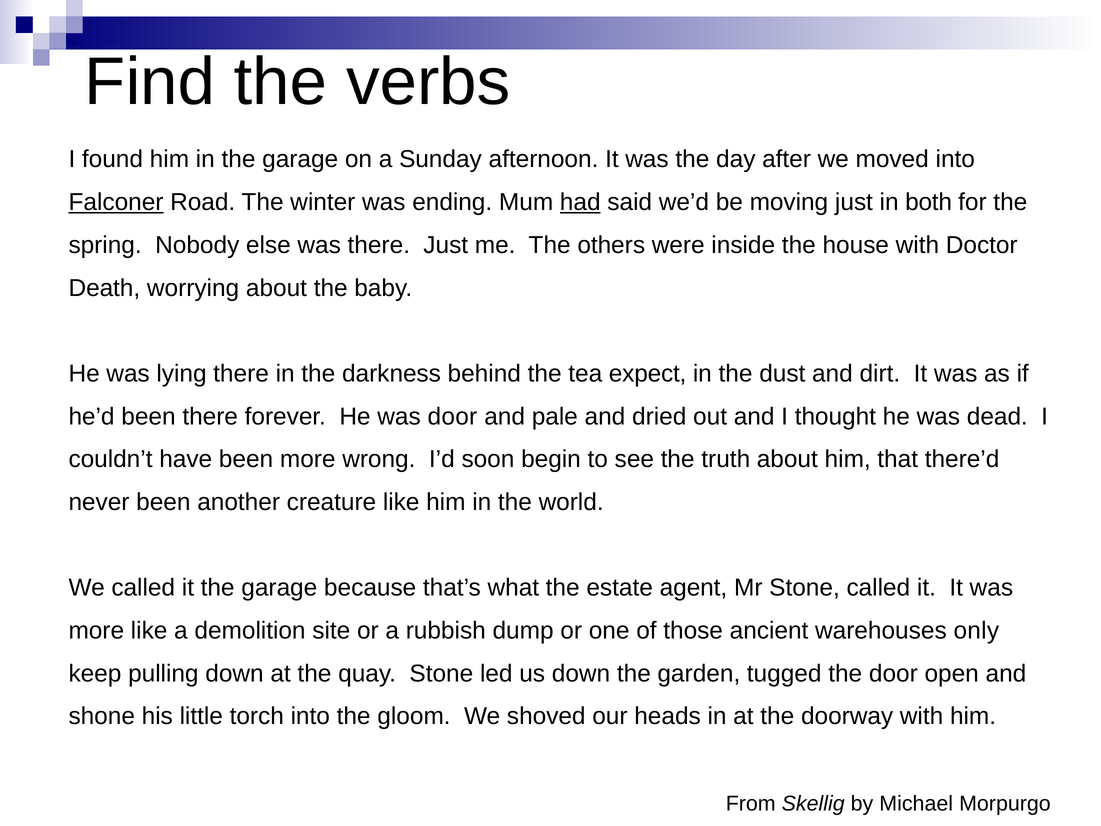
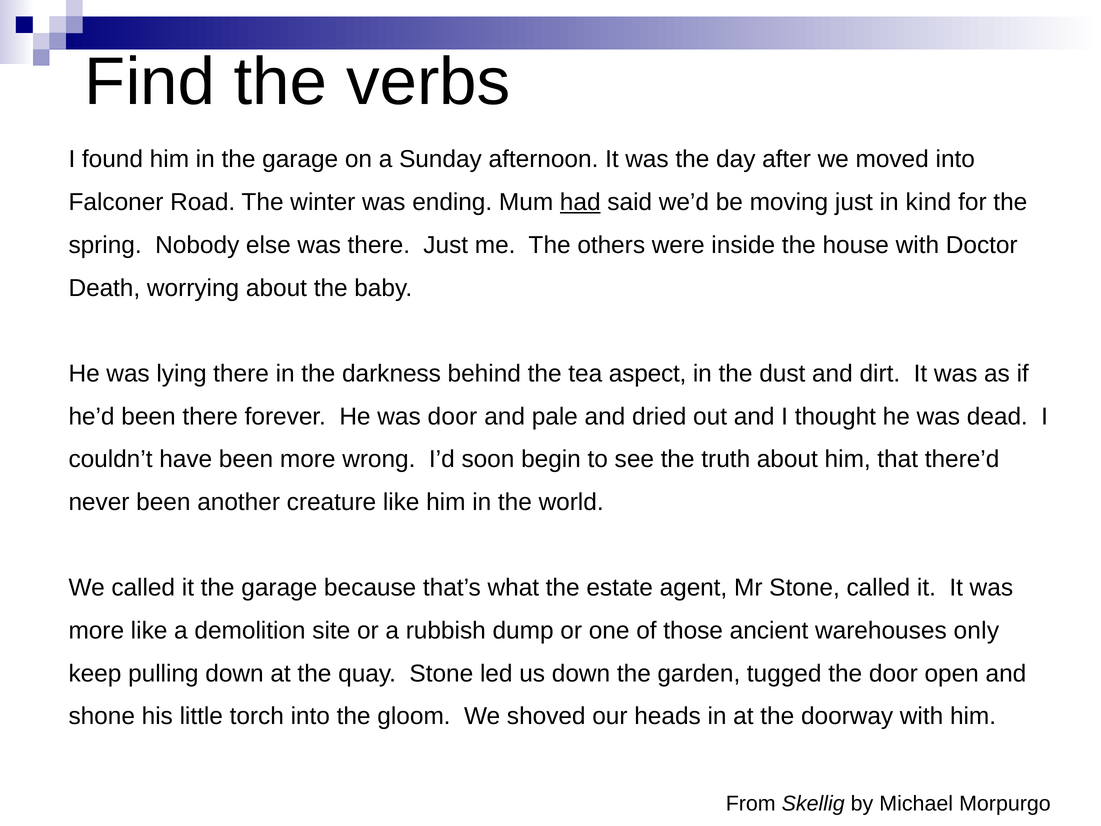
Falconer underline: present -> none (116, 202)
both: both -> kind (928, 202)
expect: expect -> aspect (648, 374)
